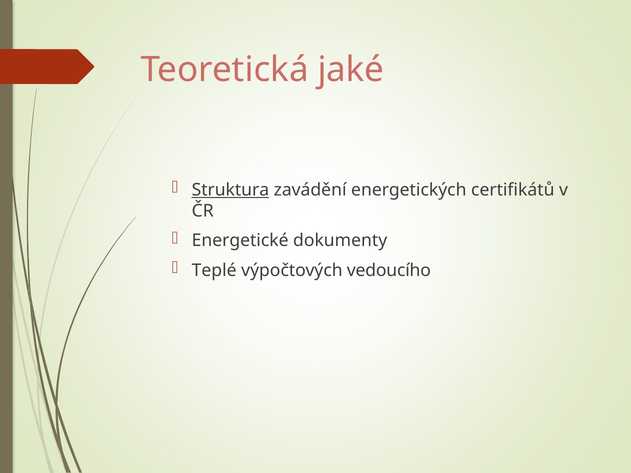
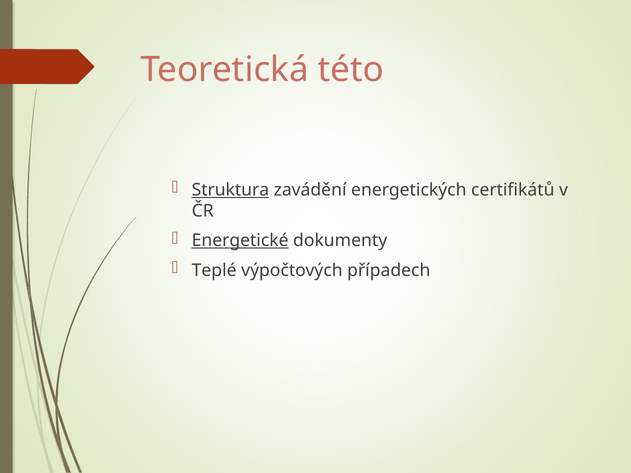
jaké: jaké -> této (351, 70)
Energetické underline: none -> present (240, 241)
vedoucího: vedoucího -> případech (389, 271)
